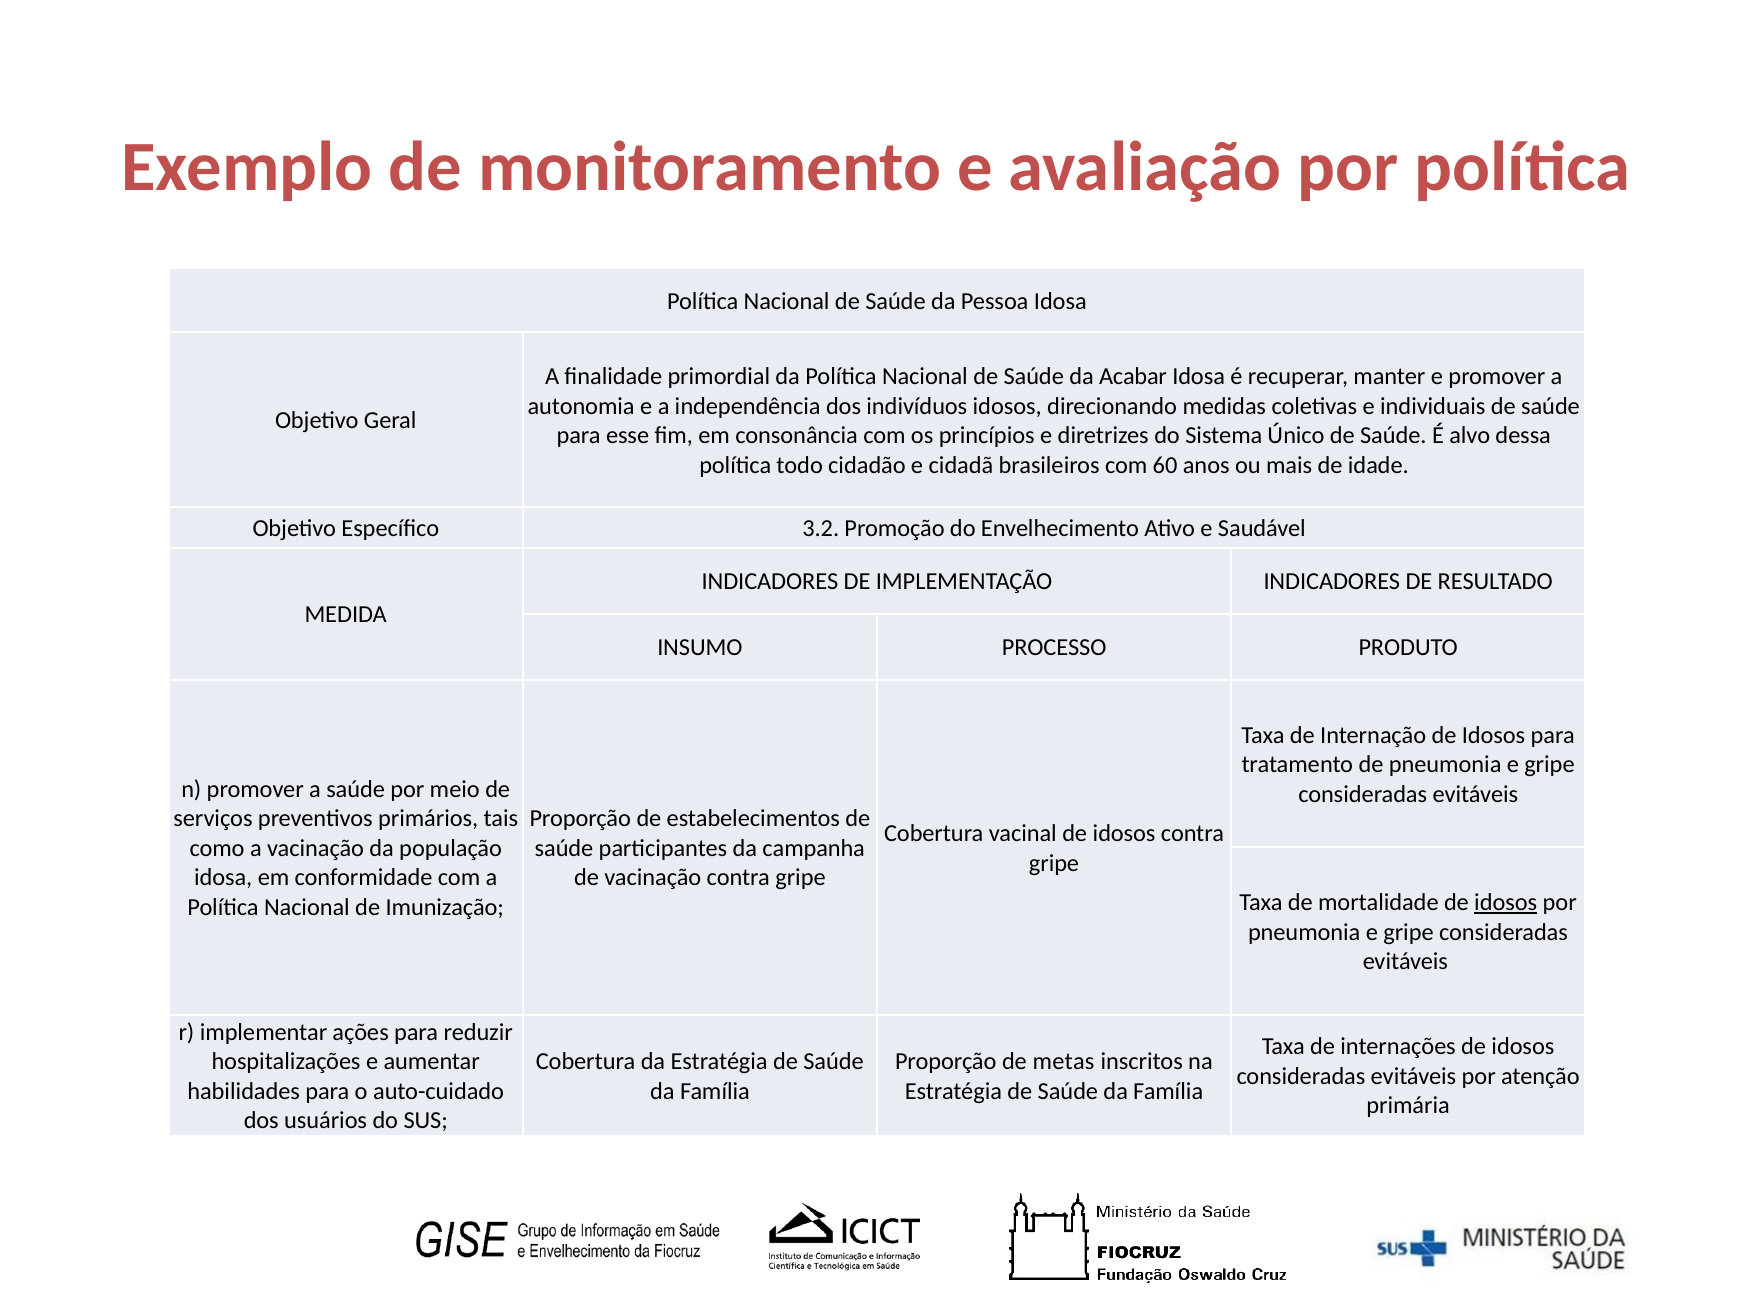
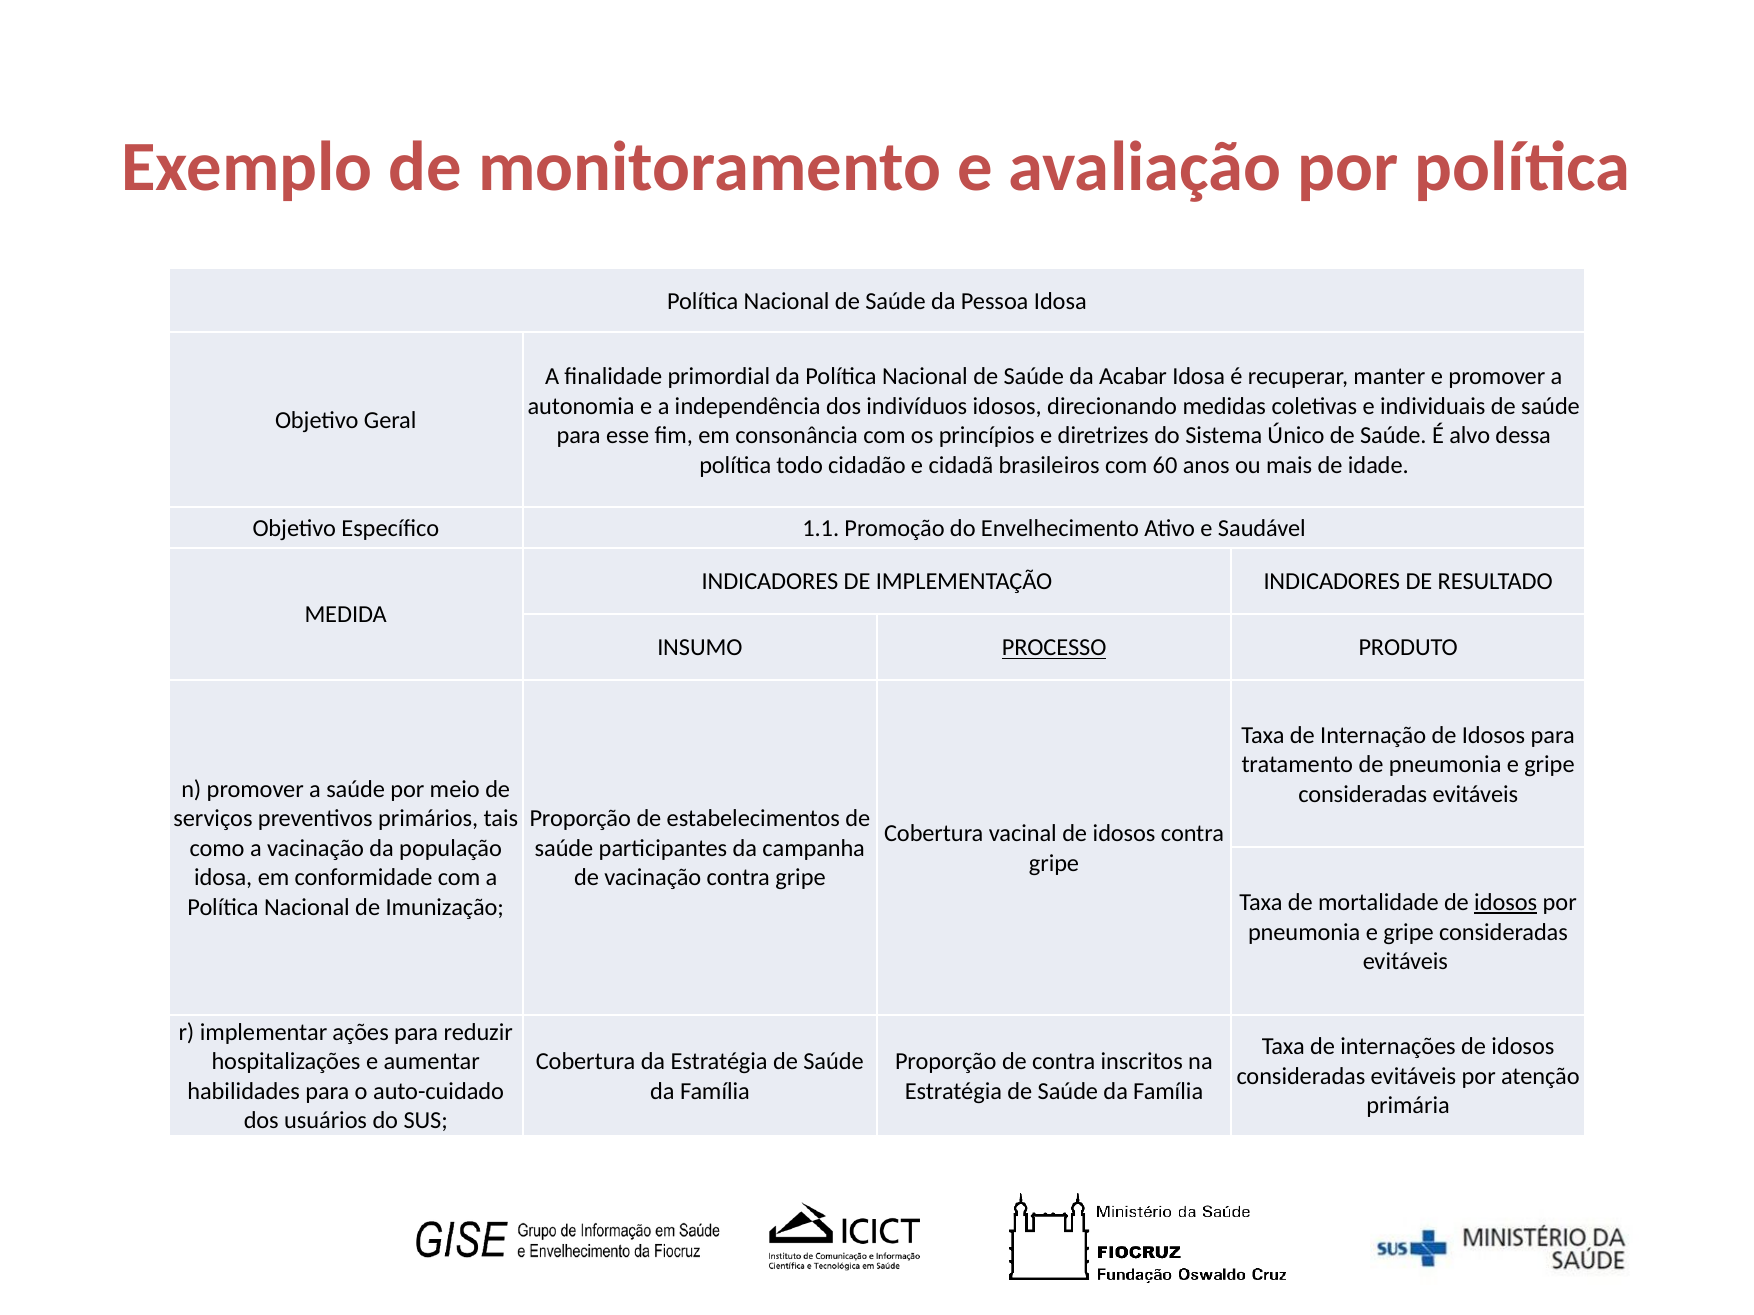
3.2: 3.2 -> 1.1 (821, 529)
PROCESSO underline: none -> present (1054, 648)
de metas: metas -> contra (1064, 1062)
